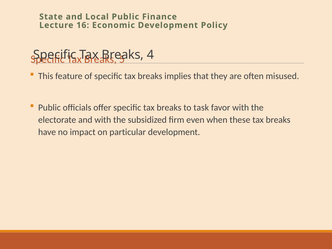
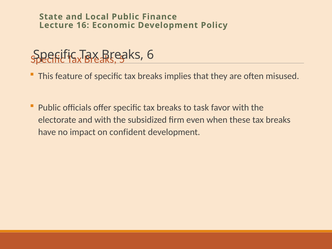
4: 4 -> 6 (150, 55)
particular: particular -> confident (128, 132)
